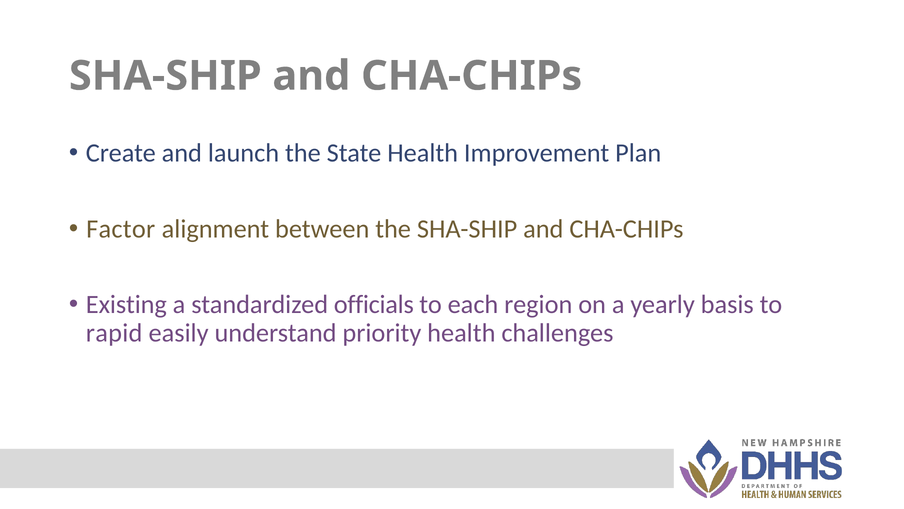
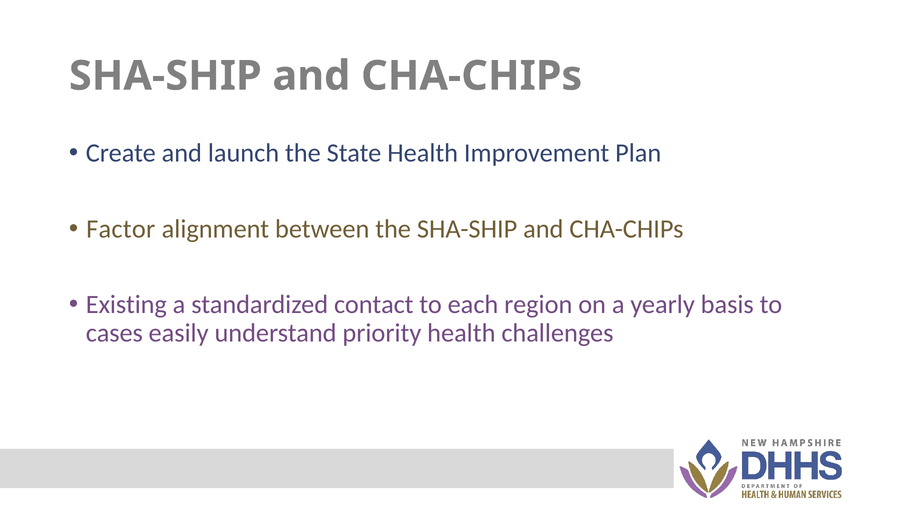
officials: officials -> contact (374, 304)
rapid: rapid -> cases (114, 333)
